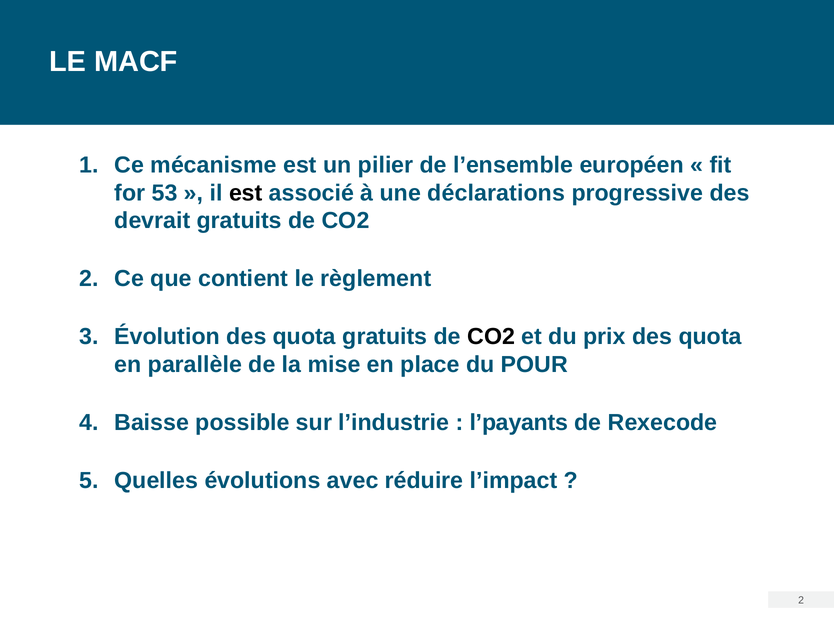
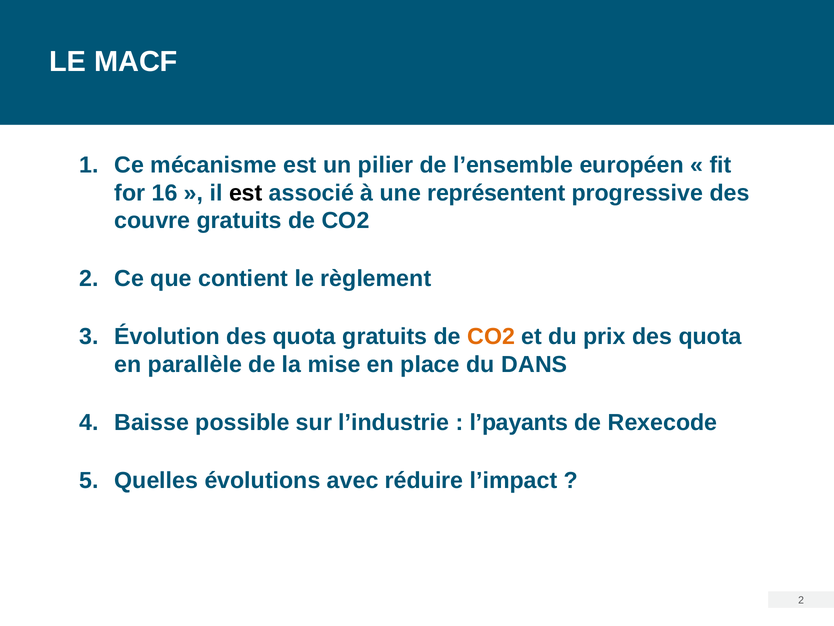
53: 53 -> 16 (165, 193)
déclarations: déclarations -> représentent (496, 193)
devrait: devrait -> couvre (152, 221)
CO2 colour: black -> orange (491, 336)
POUR: POUR -> DANS (534, 364)
